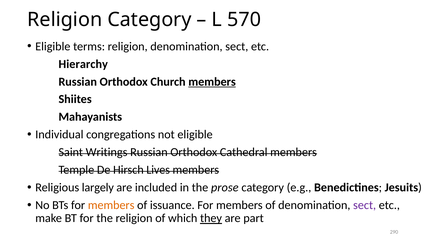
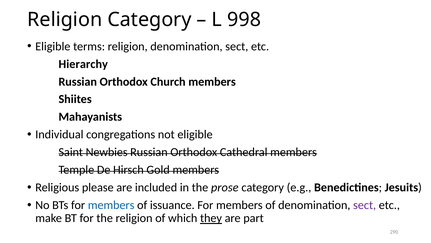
570: 570 -> 998 (244, 20)
members underline: present -> none (212, 81)
Writings: Writings -> Newbies (107, 152)
Lives: Lives -> Gold (158, 169)
largely: largely -> please (98, 187)
members colour: orange -> blue (111, 205)
